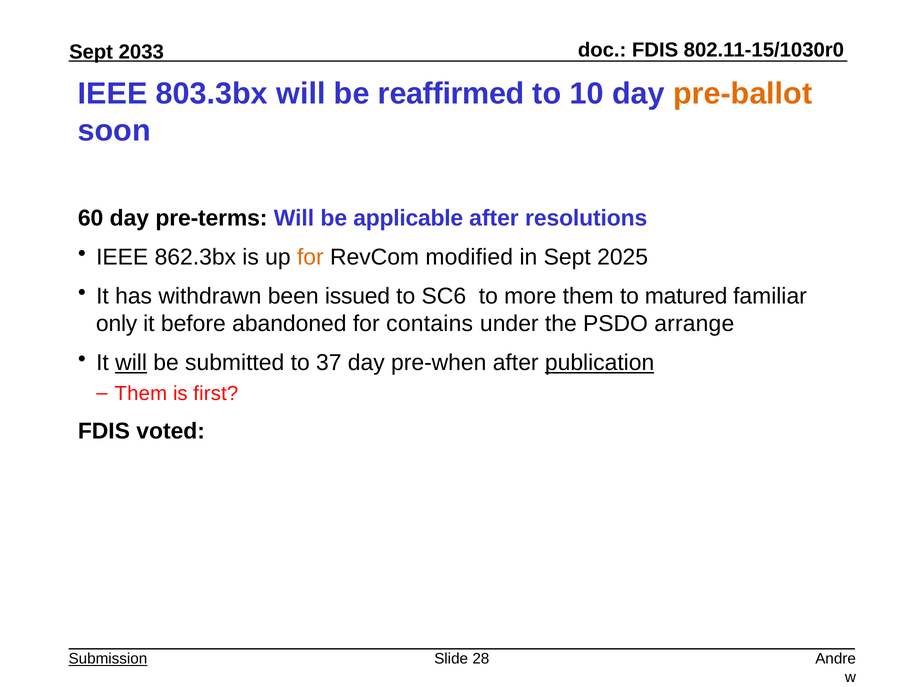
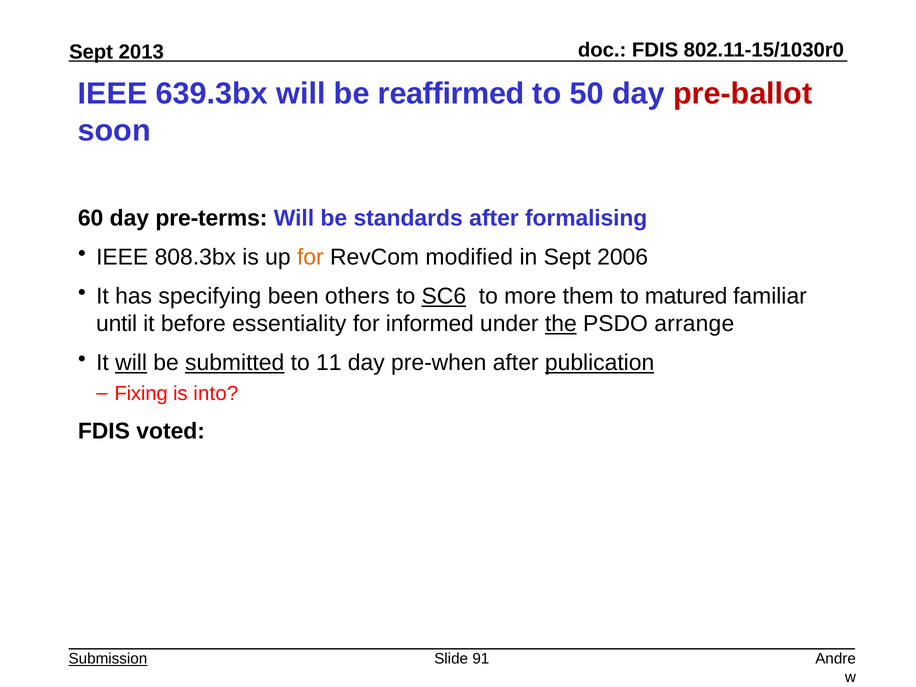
2033: 2033 -> 2013 (141, 52)
803.3bx: 803.3bx -> 639.3bx (212, 94)
10: 10 -> 50 (587, 94)
pre-ballot colour: orange -> red (743, 94)
applicable: applicable -> standards (408, 218)
resolutions: resolutions -> formalising (586, 218)
862.3bx: 862.3bx -> 808.3bx (195, 257)
2025: 2025 -> 2006 (623, 257)
withdrawn: withdrawn -> specifying (210, 296)
issued: issued -> others (357, 296)
SC6 underline: none -> present (444, 296)
only: only -> until (117, 324)
abandoned: abandoned -> essentiality (289, 324)
contains: contains -> informed (430, 324)
the underline: none -> present (561, 324)
submitted underline: none -> present (235, 363)
37: 37 -> 11 (329, 363)
Them: Them -> Fixing (141, 394)
first: first -> into (216, 394)
28: 28 -> 91 (481, 659)
